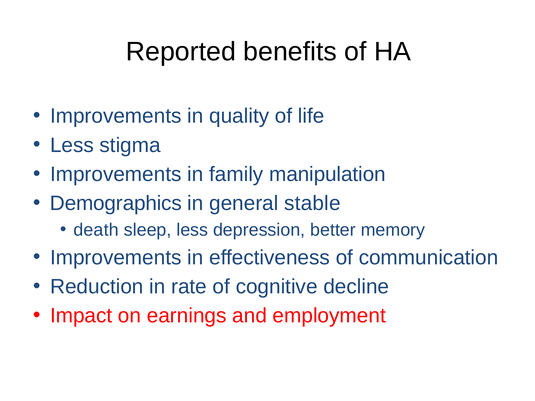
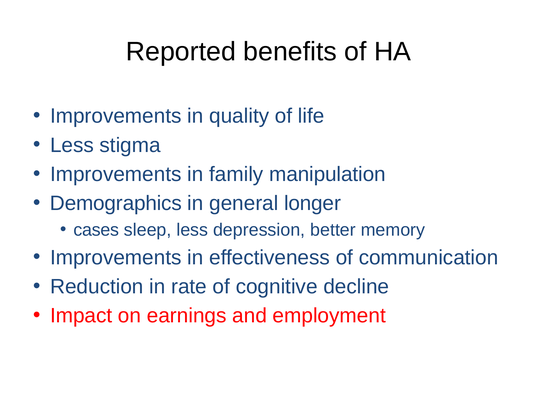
stable: stable -> longer (313, 204)
death: death -> cases (96, 230)
